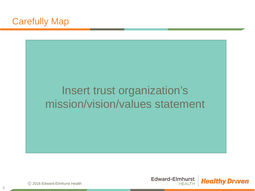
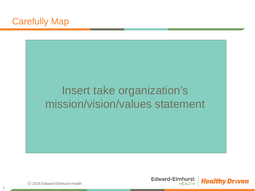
trust: trust -> take (104, 91)
